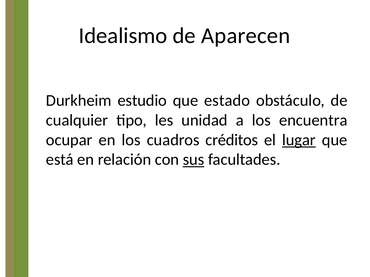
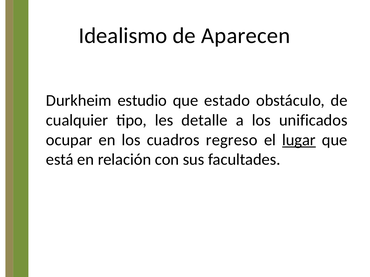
unidad: unidad -> detalle (205, 120)
encuentra: encuentra -> unificados (313, 120)
créditos: créditos -> regreso (232, 140)
sus underline: present -> none (194, 160)
